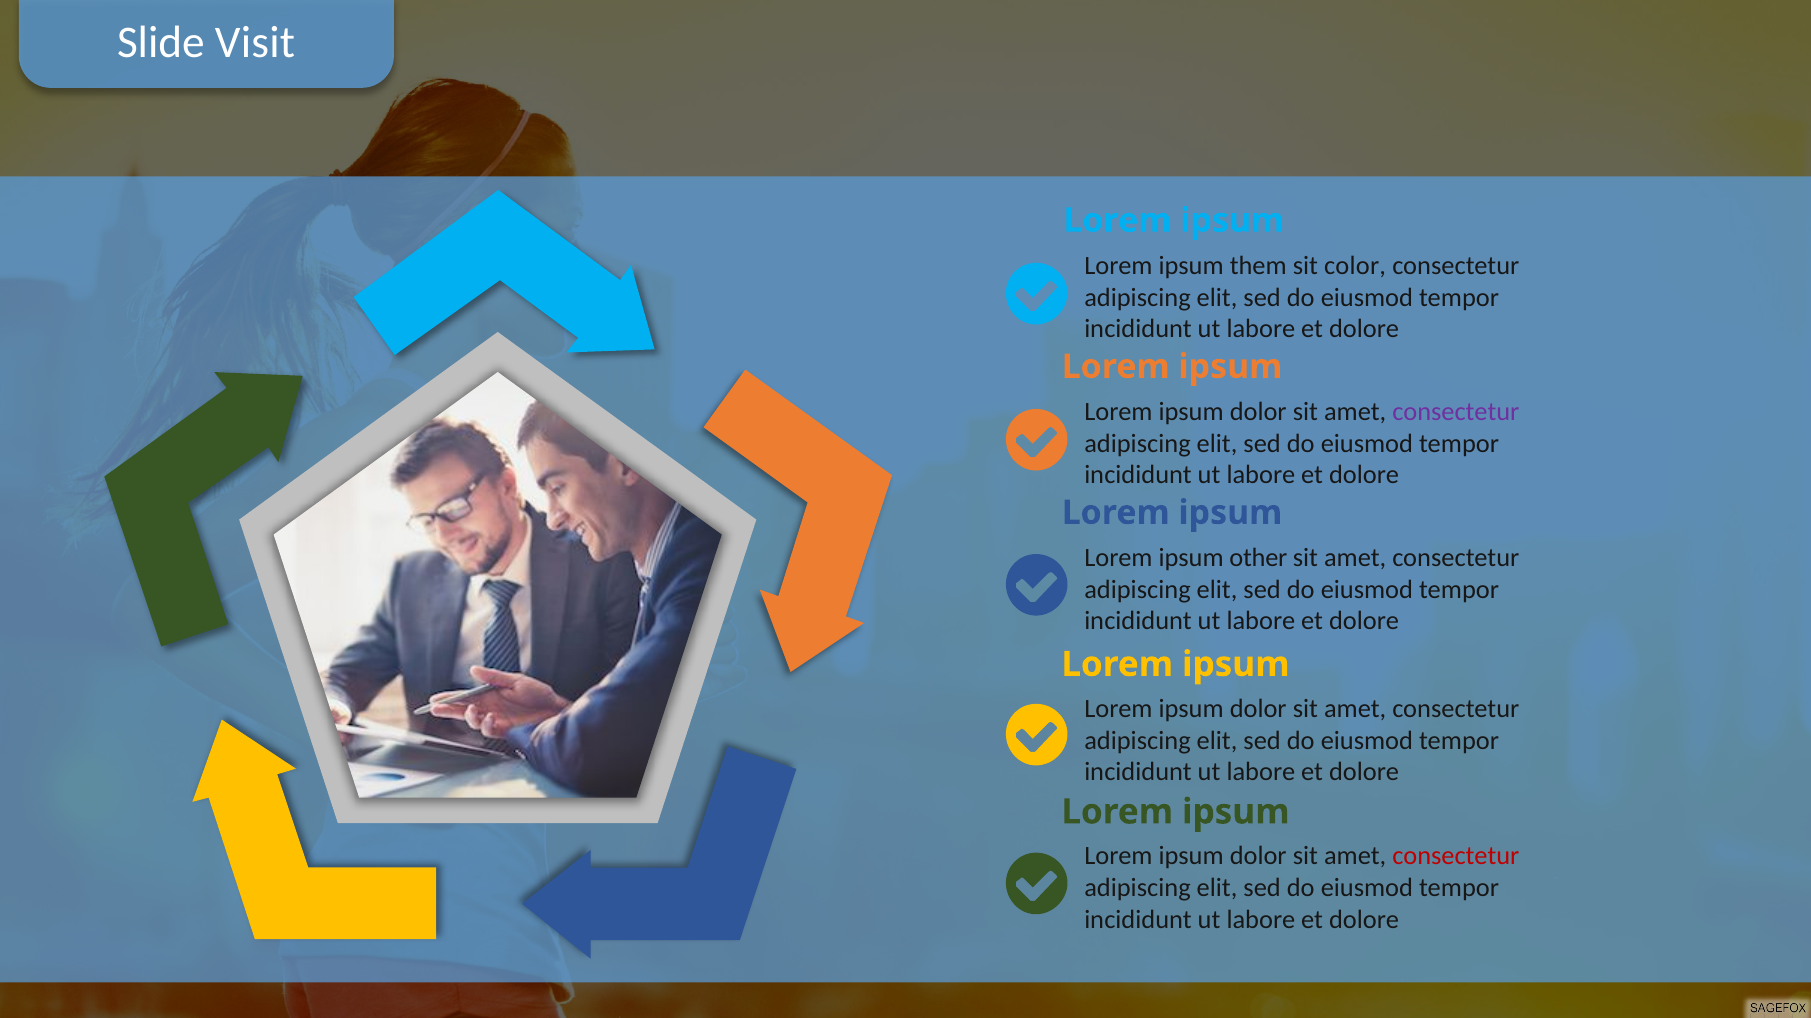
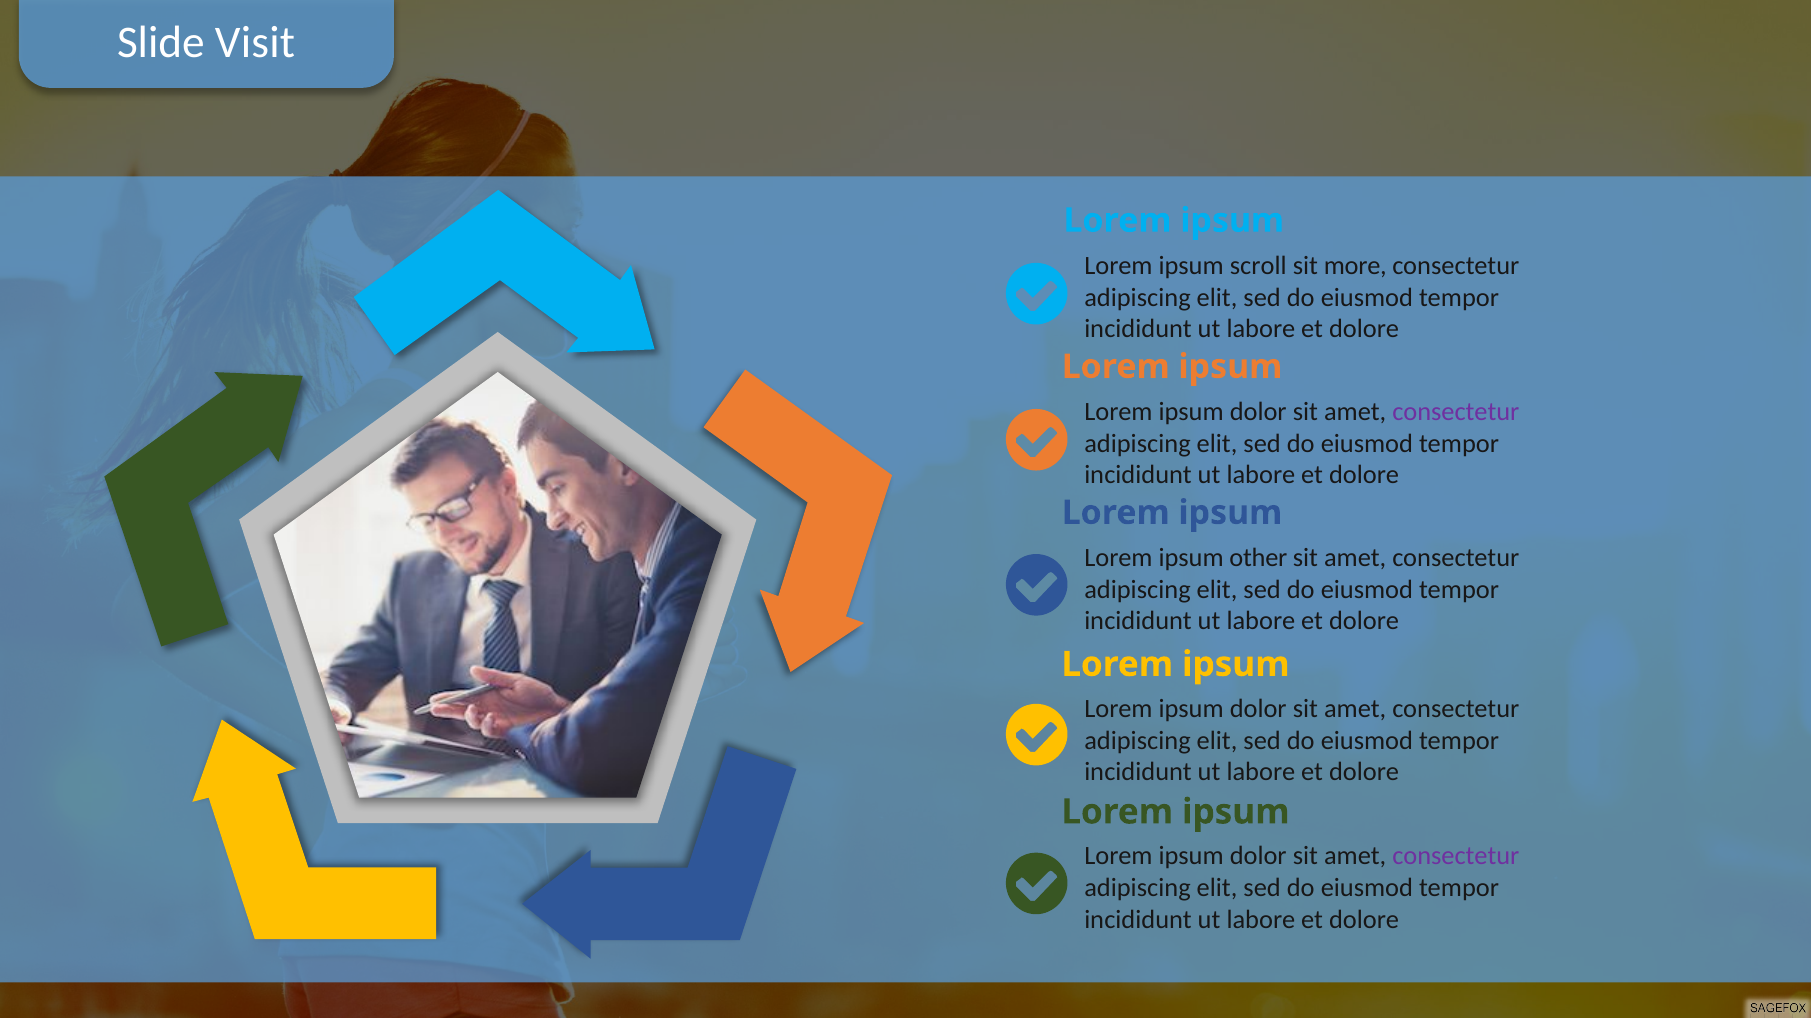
them: them -> scroll (1258, 266)
color: color -> more (1355, 266)
consectetur colour: red -> purple (1456, 857)
